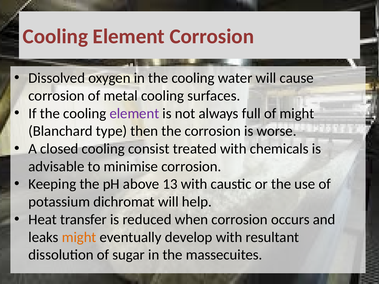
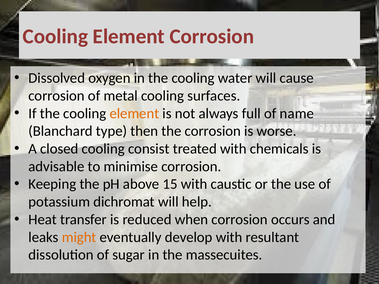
element colour: purple -> orange (134, 113)
of might: might -> name (297, 113)
13: 13 -> 15 (170, 184)
